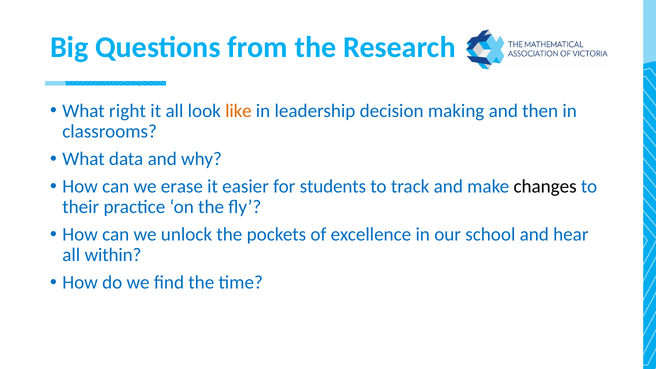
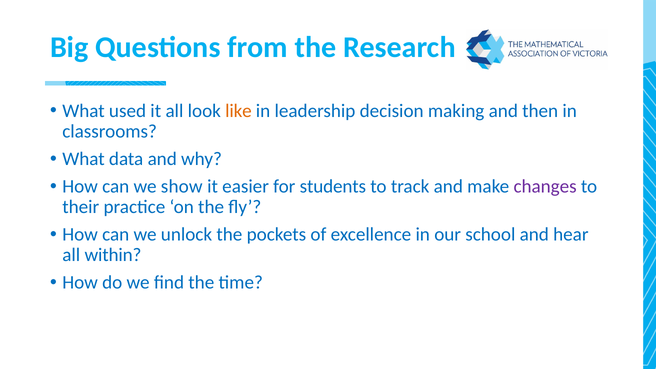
right: right -> used (128, 111)
erase: erase -> show (182, 186)
changes colour: black -> purple (545, 186)
